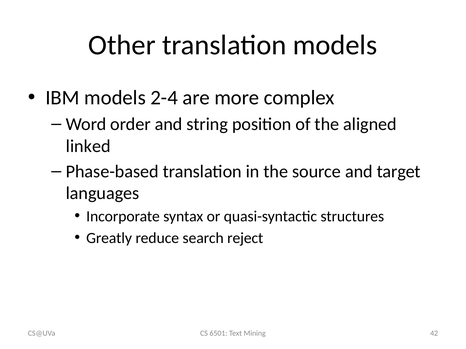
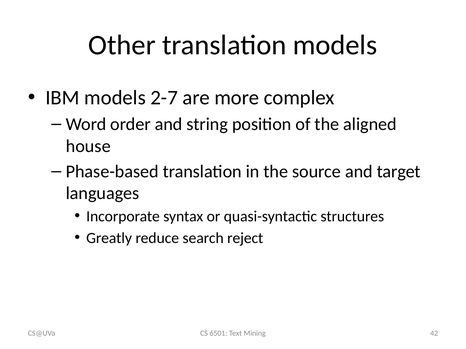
2-4: 2-4 -> 2-7 (164, 98)
linked: linked -> house (88, 146)
